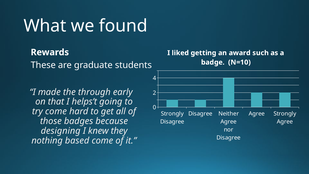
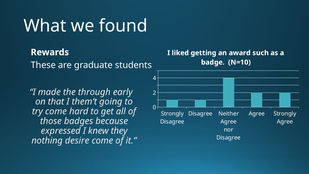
helps’t: helps’t -> them’t (84, 102)
designing: designing -> expressed (61, 131)
based: based -> desire (77, 141)
